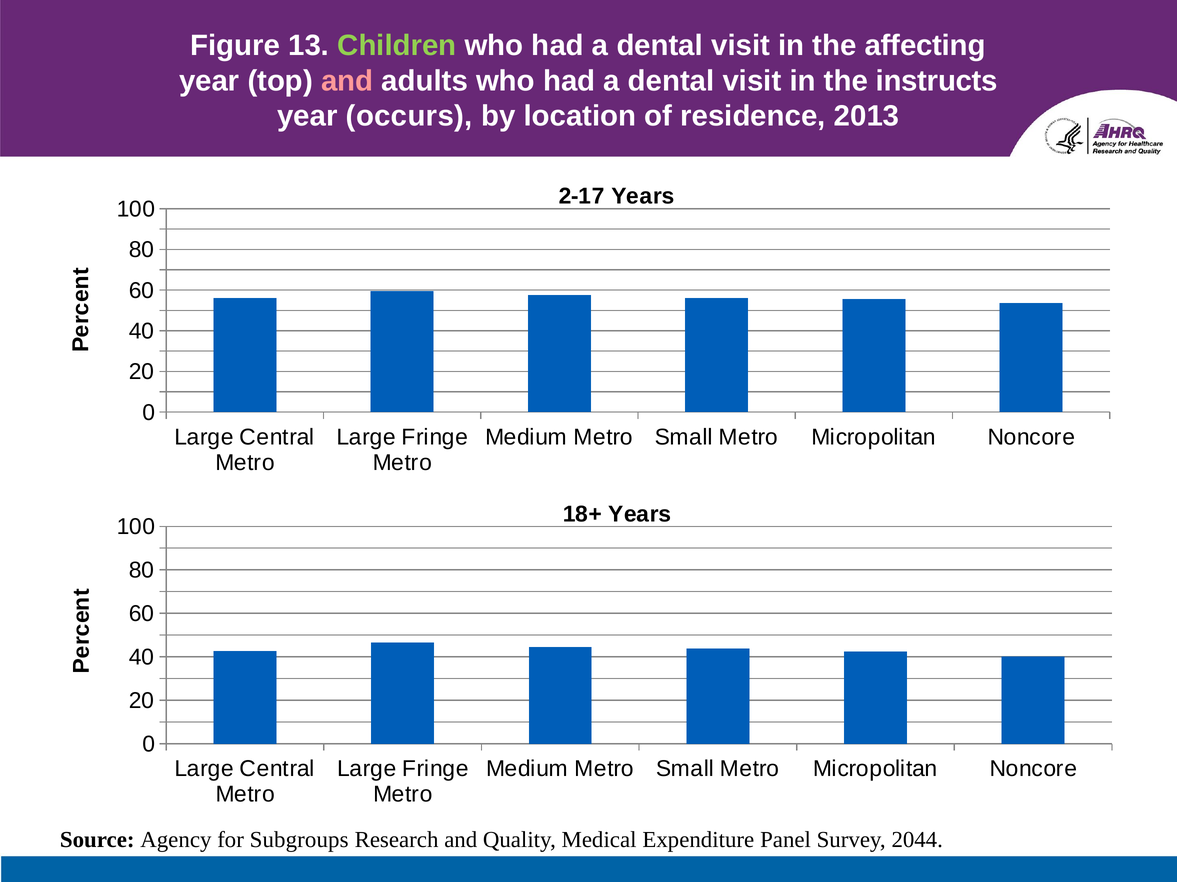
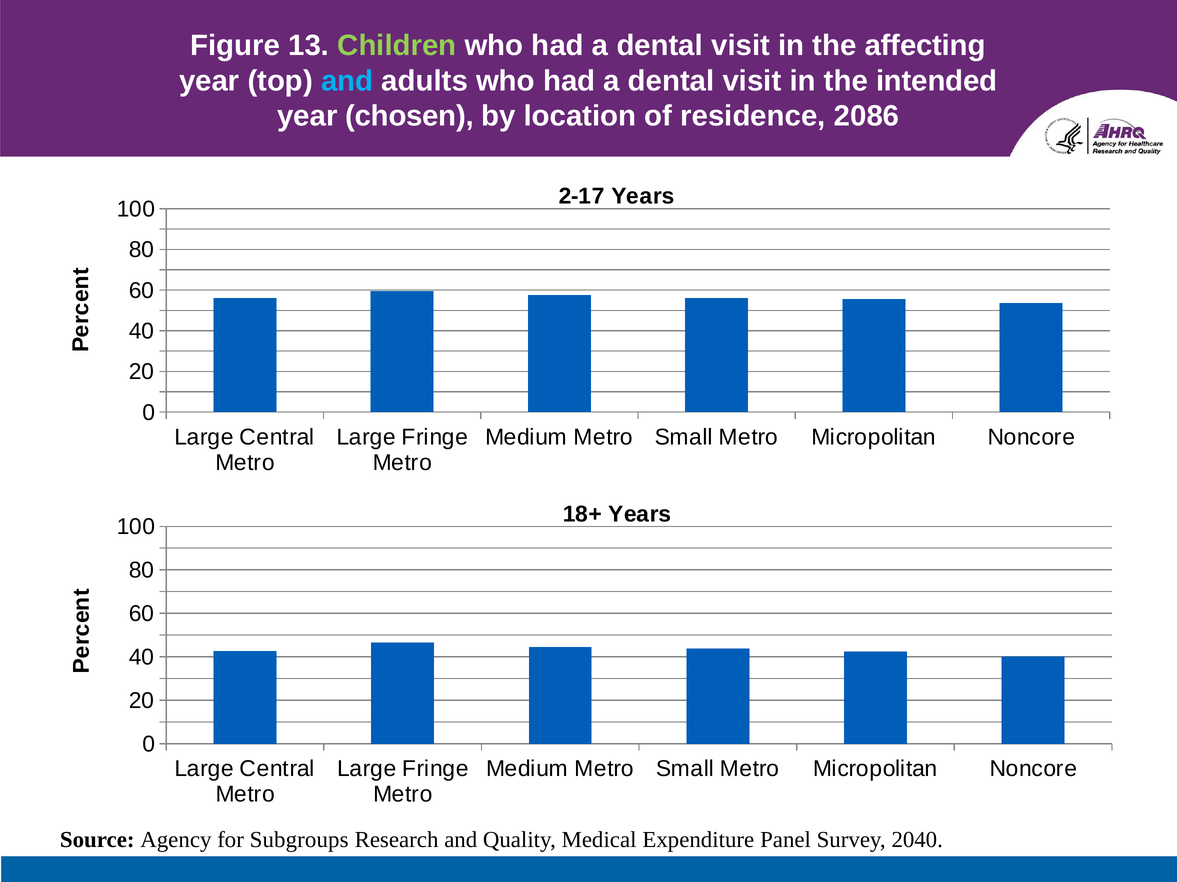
and colour: pink -> light blue (347, 81)
instructs: instructs -> intended (937, 81)
occurs: occurs -> chosen (410, 116)
2013: 2013 -> 2086 (867, 116)
2044: 2044 -> 2040 (917, 840)
